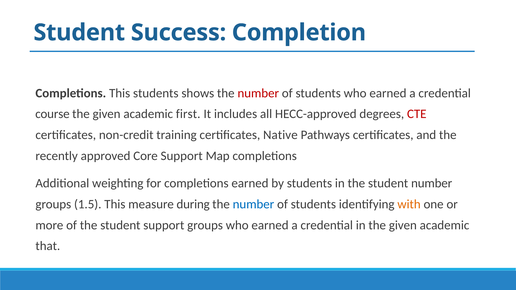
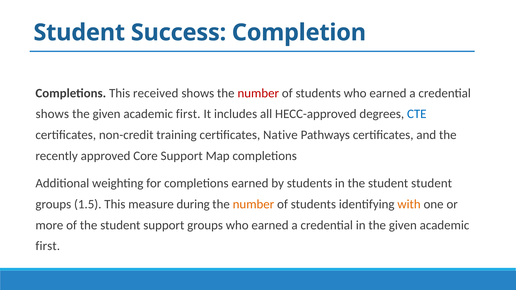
This students: students -> received (156, 93)
course: course -> shows (52, 114)
CTE colour: red -> blue (417, 114)
student number: number -> student (432, 184)
number colour: blue -> orange (253, 204)
that: that -> first (48, 246)
